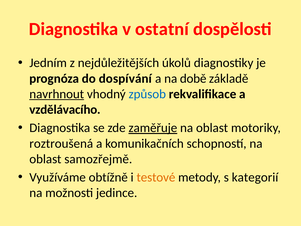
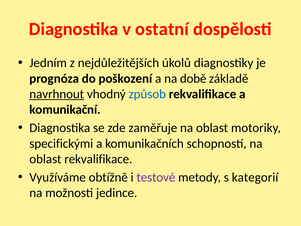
dospívání: dospívání -> poškození (125, 78)
vzdělávacího: vzdělávacího -> komunikační (65, 110)
zaměřuje underline: present -> none (153, 128)
roztroušená: roztroušená -> specifickými (61, 143)
oblast samozřejmě: samozřejmě -> rekvalifikace (98, 159)
testové colour: orange -> purple (156, 177)
